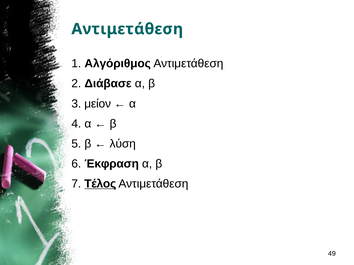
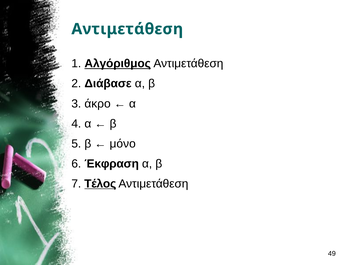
Αλγόριθμος underline: none -> present (118, 64)
μείον: μείον -> άκρο (98, 104)
λύση: λύση -> μόνο (123, 144)
